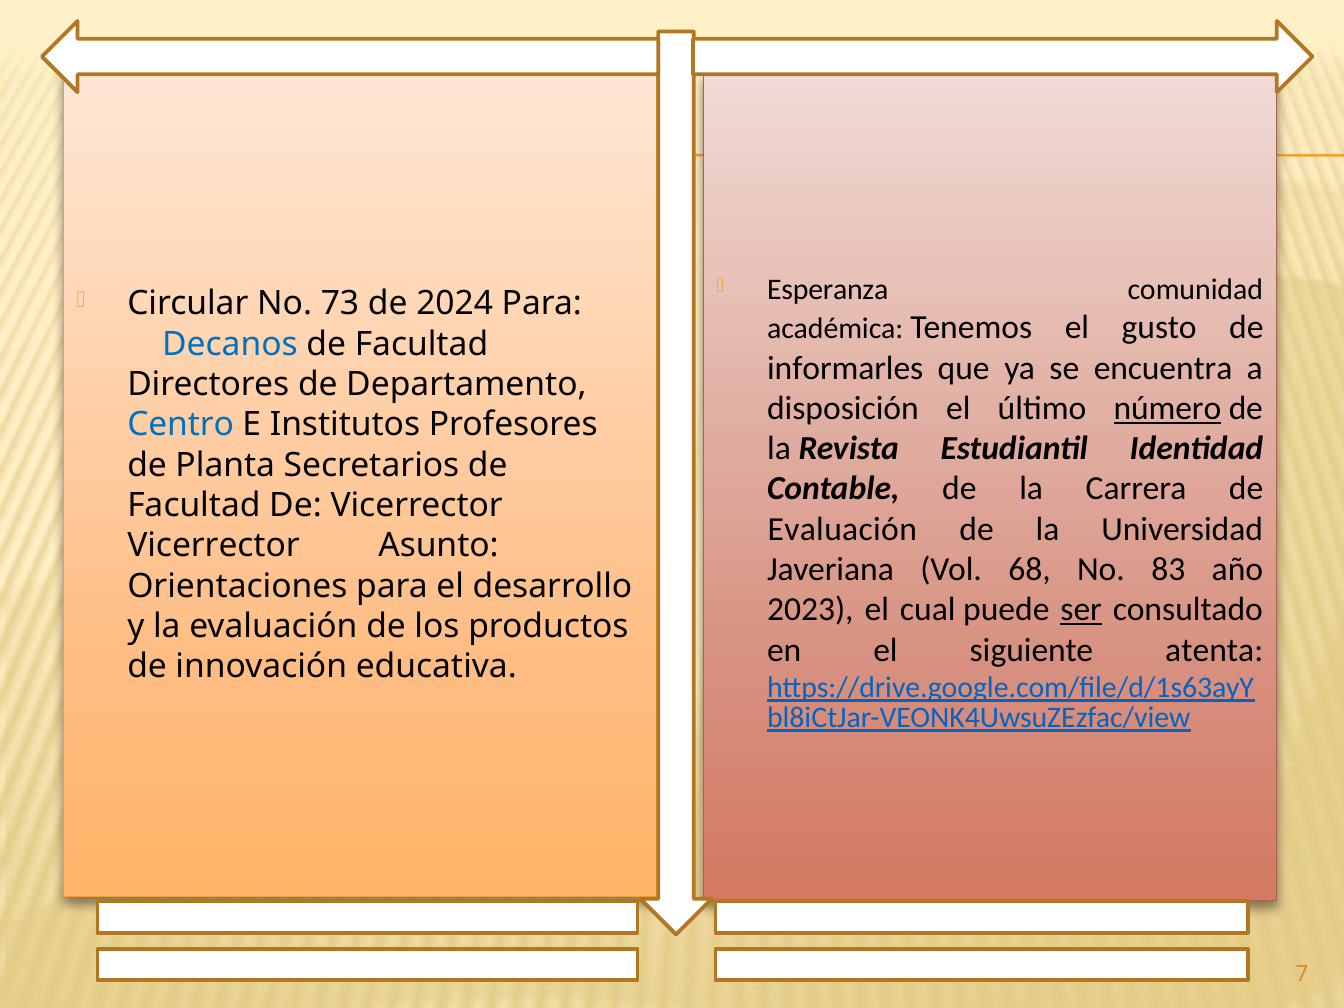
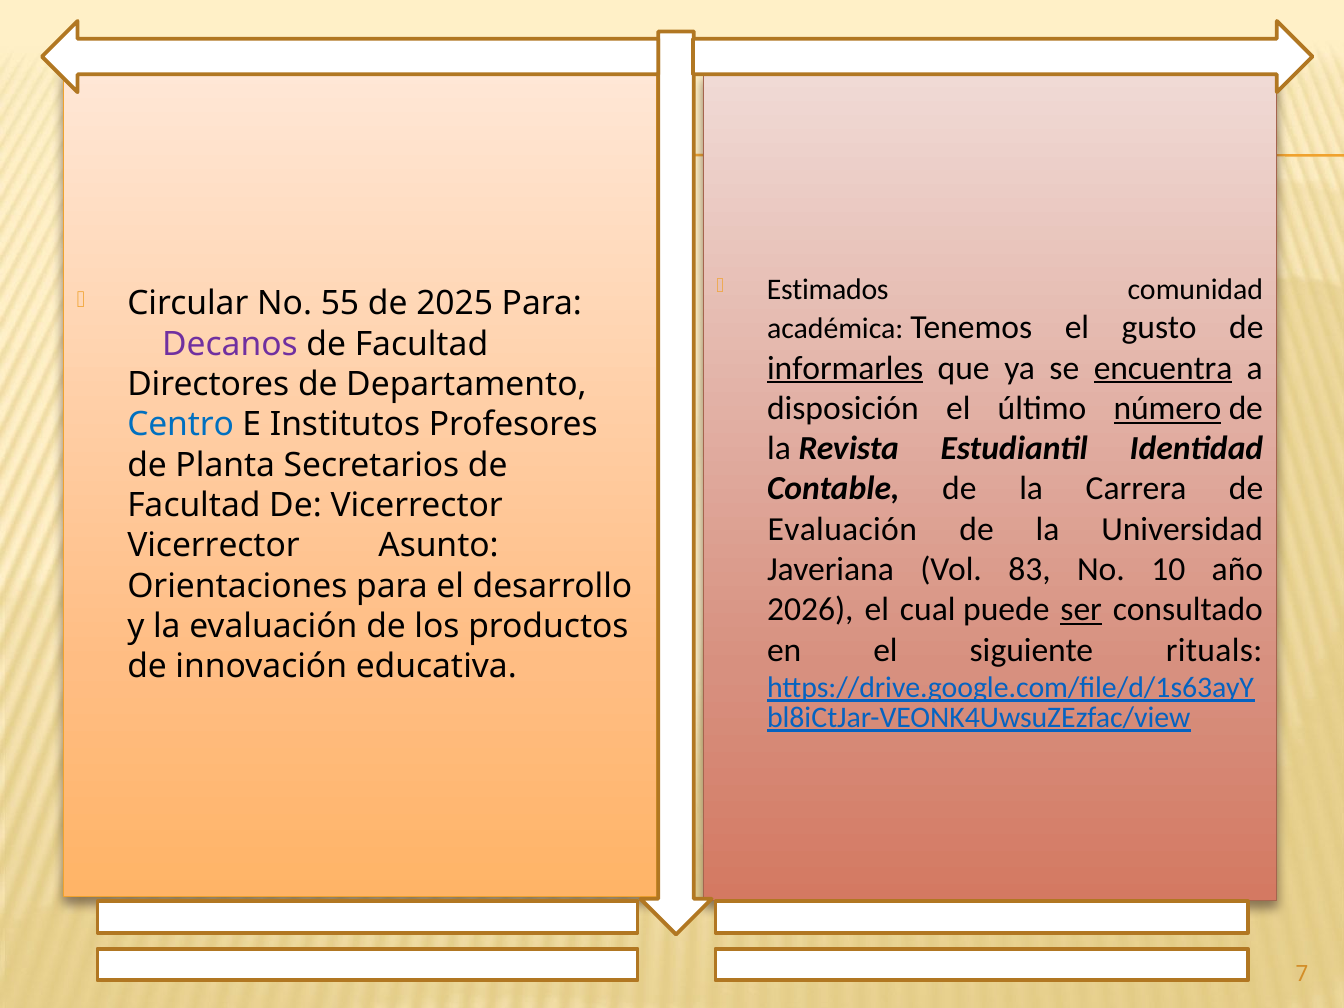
Esperanza: Esperanza -> Estimados (828, 289)
73: 73 -> 55 (340, 304)
2024: 2024 -> 2025 (455, 304)
Decanos colour: blue -> purple (230, 344)
informarles underline: none -> present (845, 368)
encuentra underline: none -> present (1163, 368)
68: 68 -> 83 (1030, 570)
83: 83 -> 10 (1168, 570)
2023: 2023 -> 2026 (810, 610)
atenta: atenta -> rituals (1214, 650)
